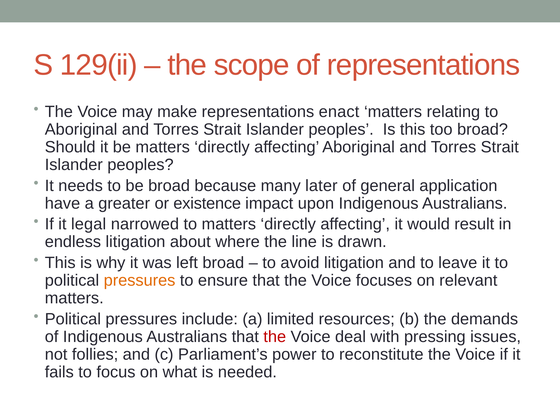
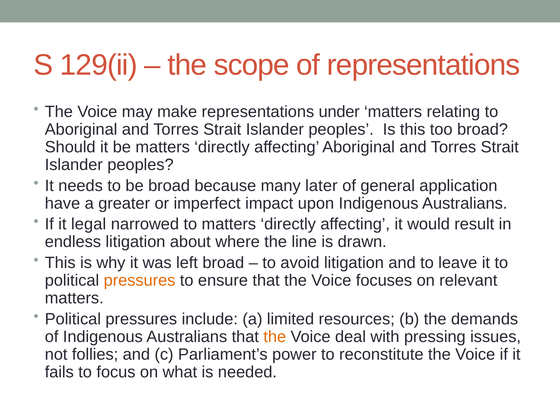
enact: enact -> under (339, 112)
existence: existence -> imperfect (207, 203)
the colour: red -> orange (275, 337)
